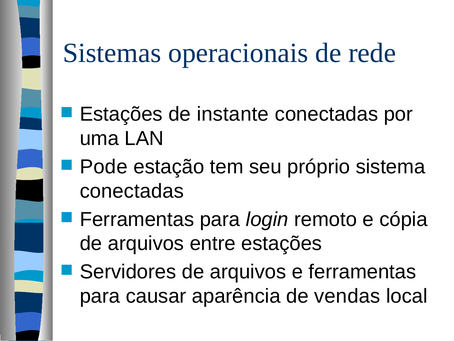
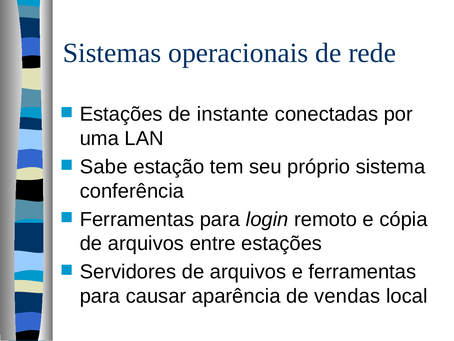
Pode: Pode -> Sabe (104, 167)
conectadas: conectadas -> conferência (132, 191)
